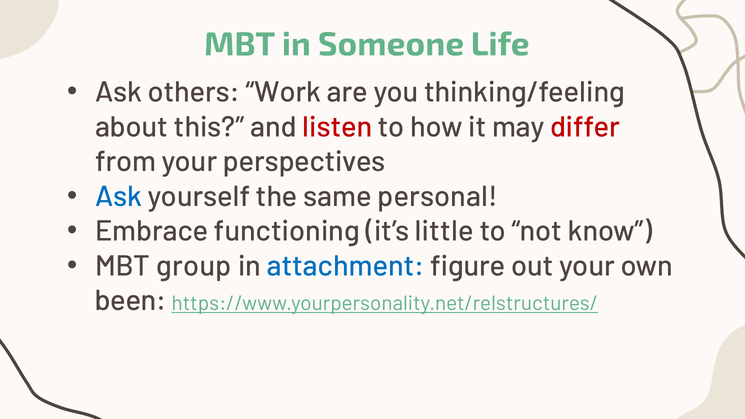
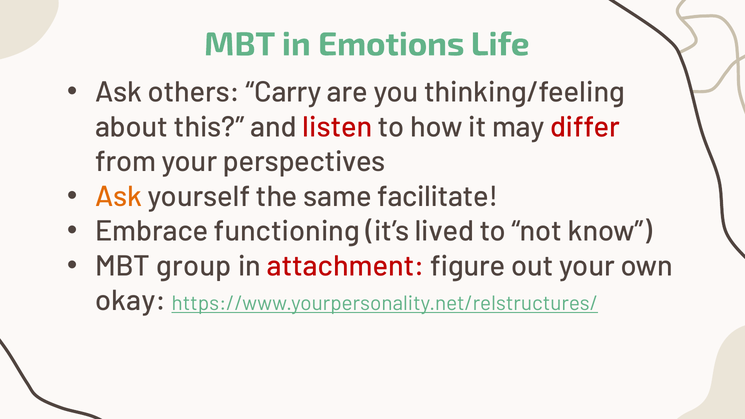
Someone: Someone -> Emotions (391, 44)
Work: Work -> Carry (284, 92)
Ask colour: blue -> orange (119, 197)
personal: personal -> facilitate (438, 197)
little: little -> lived (444, 231)
attachment colour: blue -> red (346, 266)
been: been -> okay (130, 301)
